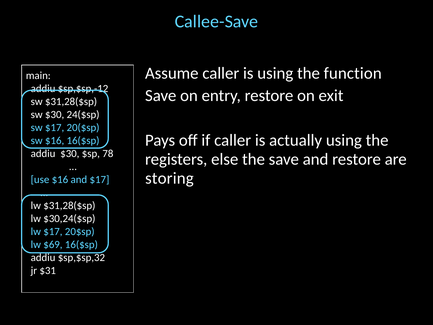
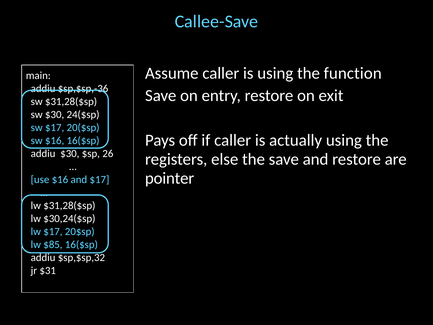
$sp,$sp,-12: $sp,$sp,-12 -> $sp,$sp,-36 (83, 88)
78: 78 -> 26 (108, 153)
storing: storing -> pointer (170, 178)
$69: $69 -> $85 (53, 244)
